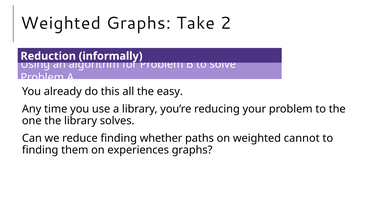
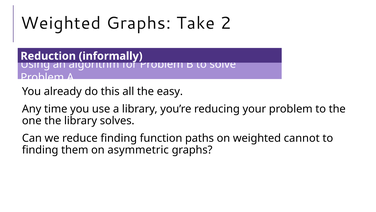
whether: whether -> function (161, 138)
experiences: experiences -> asymmetric (138, 150)
